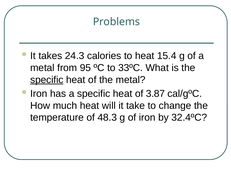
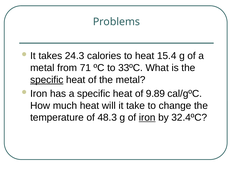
95: 95 -> 71 (85, 68)
3.87: 3.87 -> 9.89 (155, 94)
iron underline: none -> present (147, 118)
